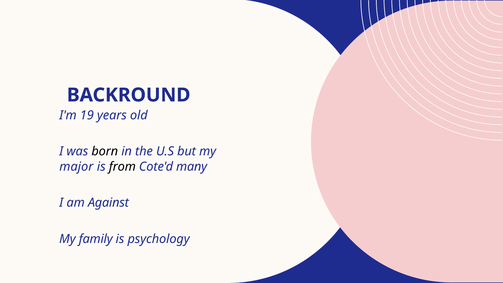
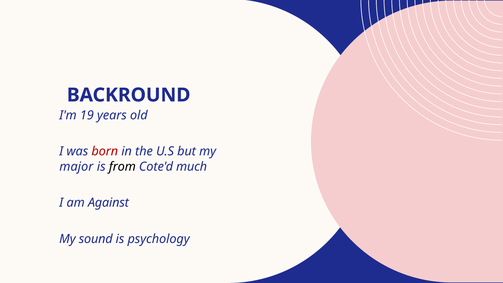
born colour: black -> red (105, 151)
many: many -> much (192, 167)
family: family -> sound (96, 239)
